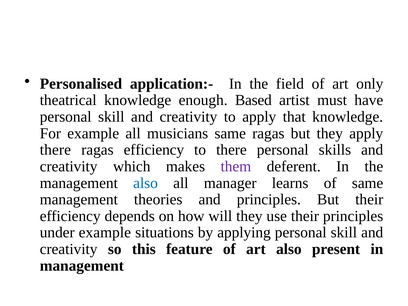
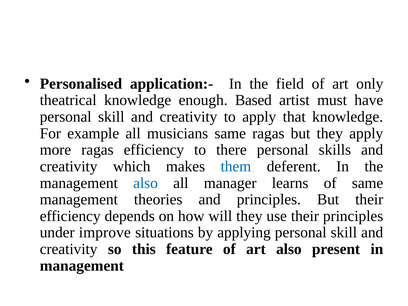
there: there -> more (55, 150)
them colour: purple -> blue (236, 166)
under example: example -> improve (105, 233)
